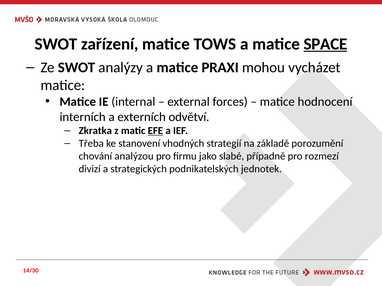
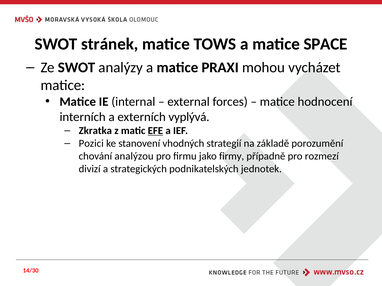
zařízení: zařízení -> stránek (110, 44)
SPACE underline: present -> none (325, 44)
odvětví: odvětví -> vyplývá (189, 117)
Třeba: Třeba -> Pozici (91, 144)
slabé: slabé -> firmy (232, 156)
